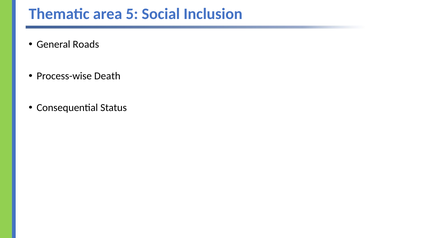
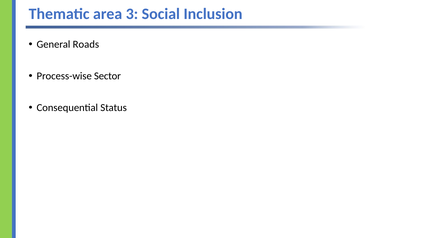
5: 5 -> 3 (132, 14)
Death: Death -> Sector (107, 76)
